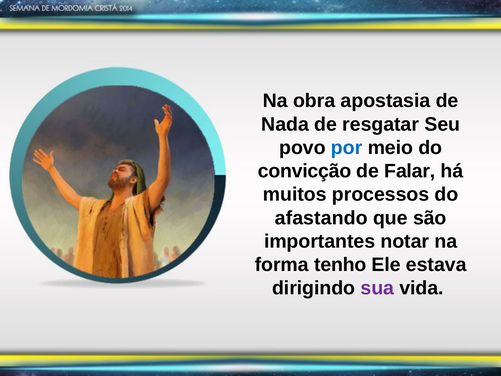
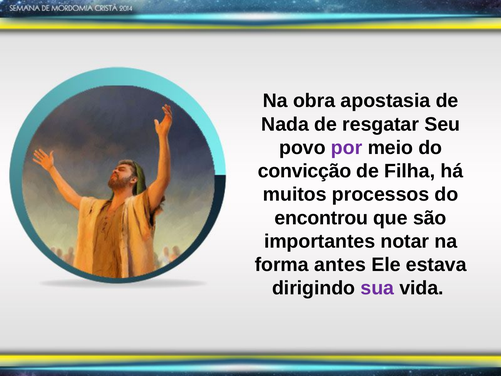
por colour: blue -> purple (347, 148)
Falar: Falar -> Filha (410, 171)
afastando: afastando -> encontrou (321, 218)
tenho: tenho -> antes (340, 265)
